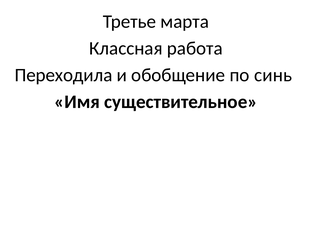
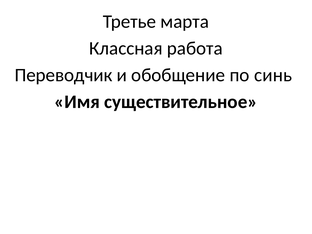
Переходила: Переходила -> Переводчик (63, 75)
